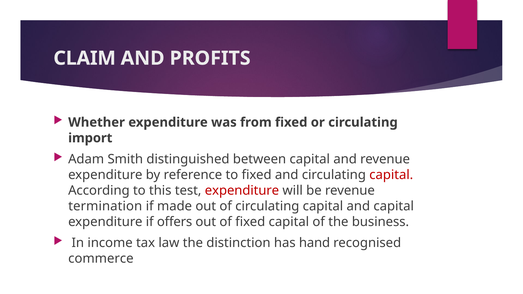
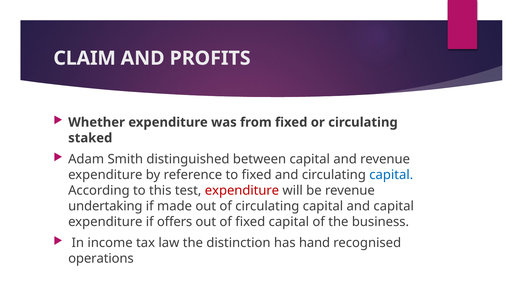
import: import -> staked (90, 138)
capital colour: red -> blue (391, 175)
termination: termination -> undertaking (105, 206)
commerce: commerce -> operations (101, 259)
